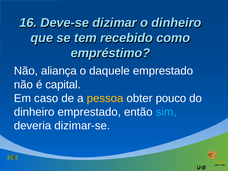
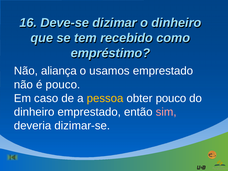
daquele: daquele -> usamos (109, 71)
é capital: capital -> pouco (63, 85)
sim colour: light blue -> pink (166, 112)
